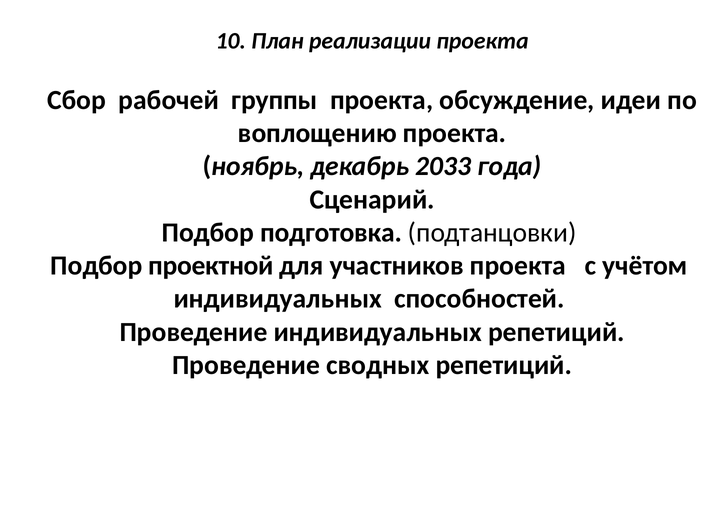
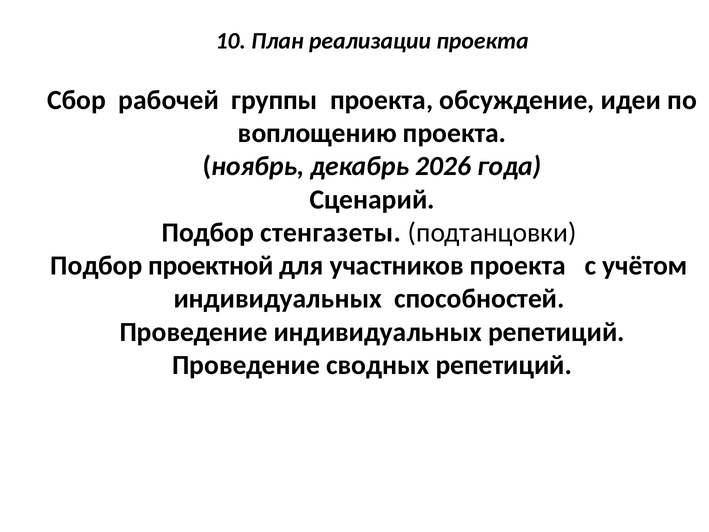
2033: 2033 -> 2026 (443, 166)
подготовка: подготовка -> стенгазеты (331, 232)
